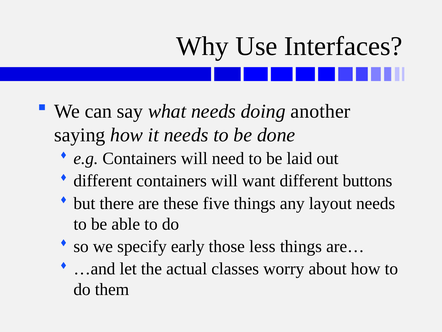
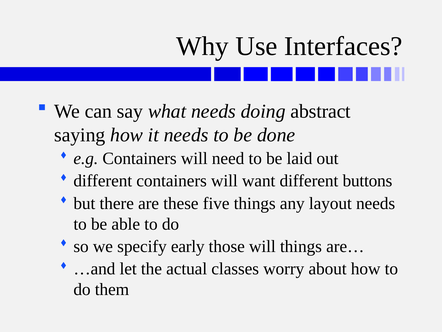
another: another -> abstract (321, 111)
those less: less -> will (262, 246)
